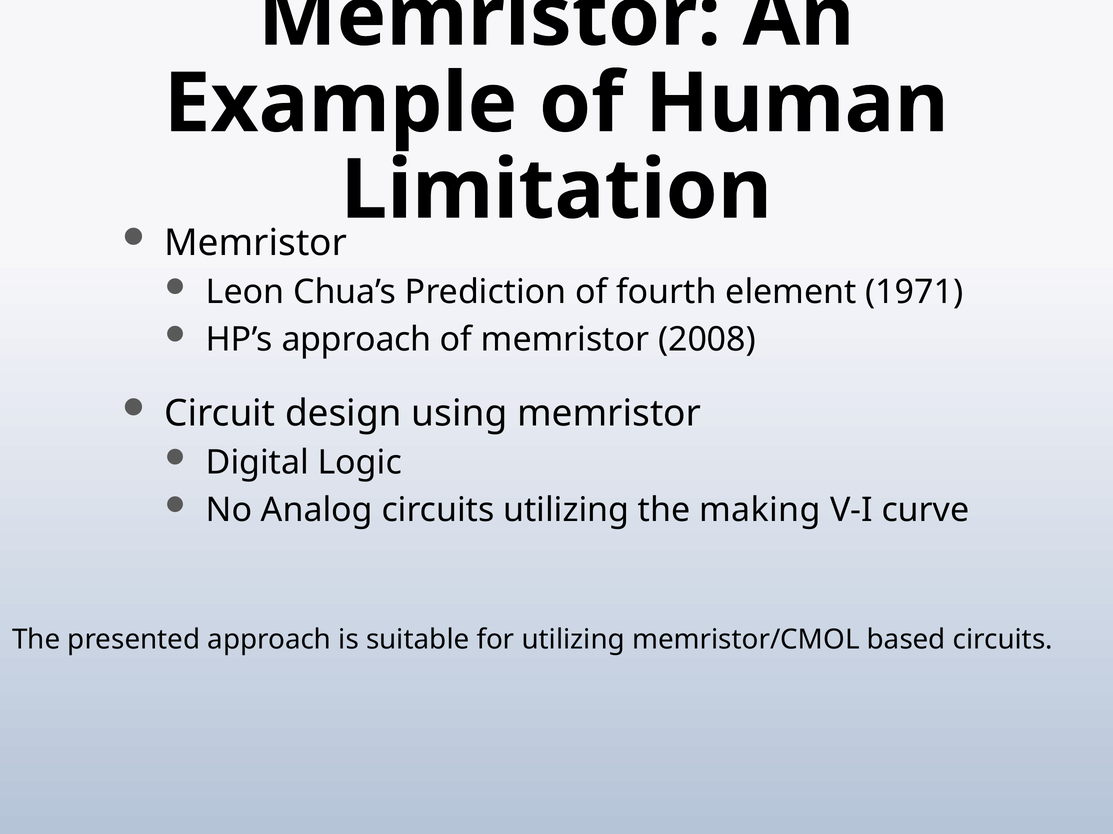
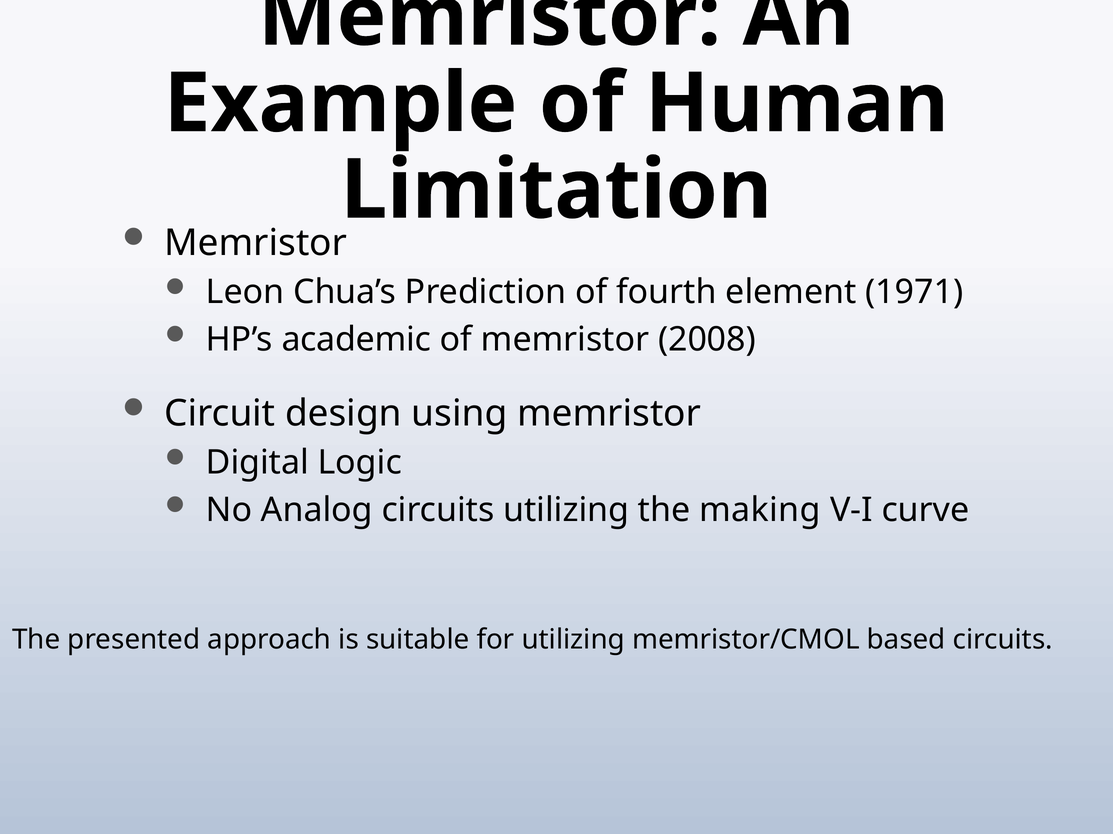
HP’s approach: approach -> academic (356, 340)
